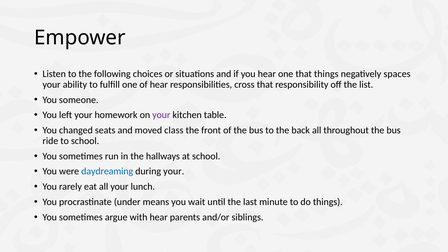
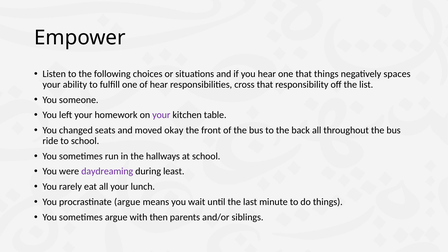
class: class -> okay (174, 130)
daydreaming colour: blue -> purple (107, 171)
during your: your -> least (174, 171)
procrastinate under: under -> argue (127, 202)
with hear: hear -> then (159, 217)
